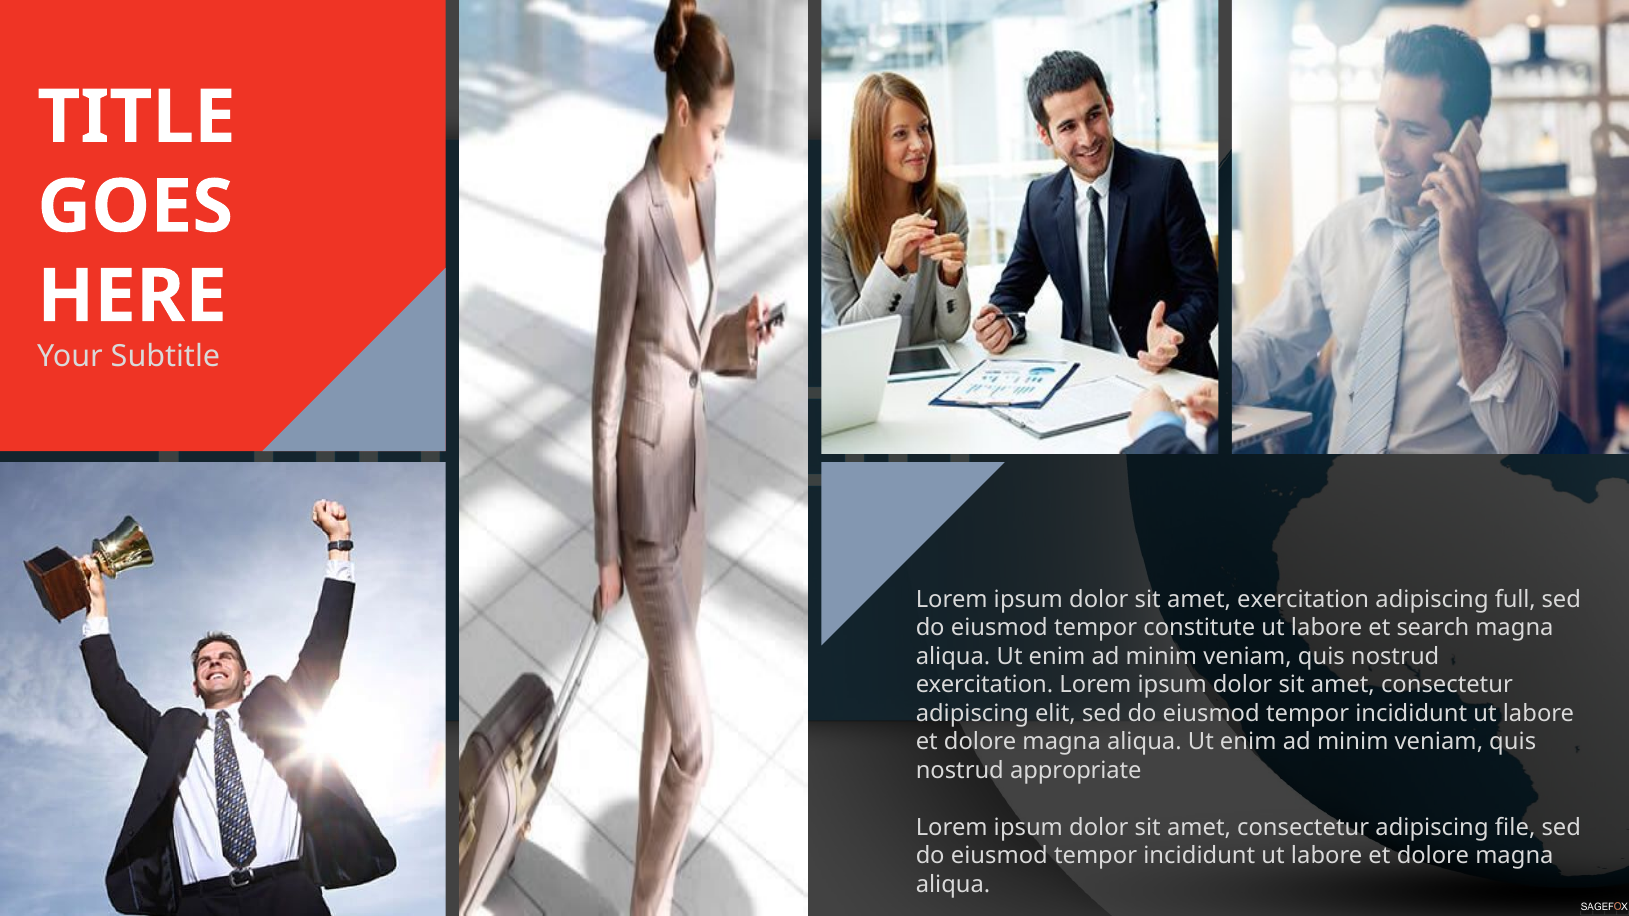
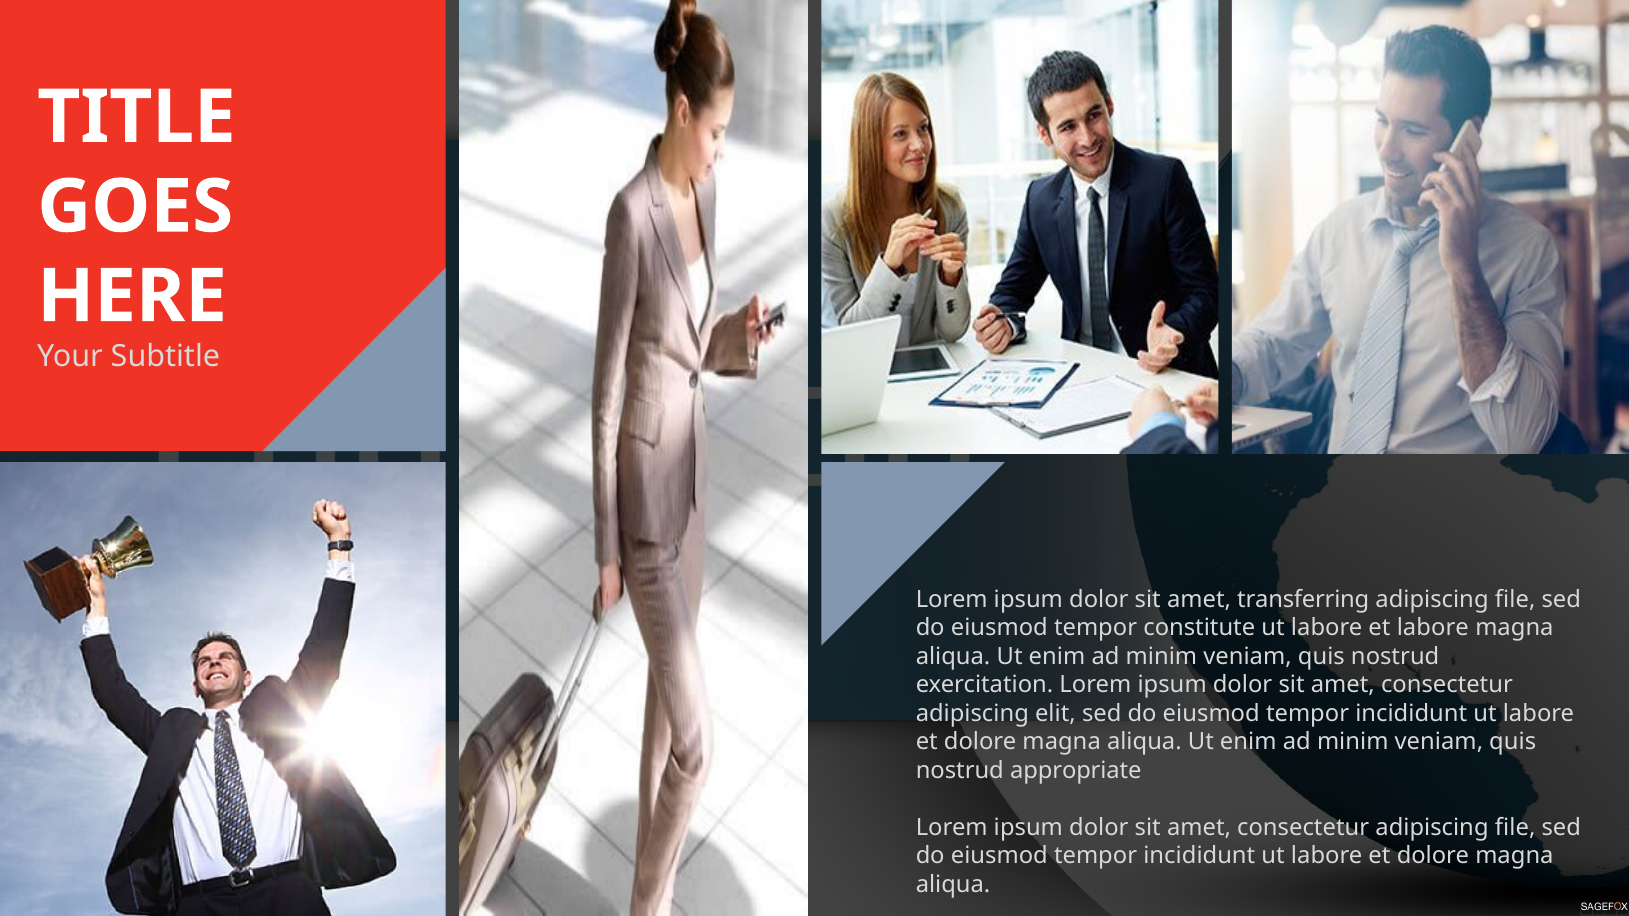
amet exercitation: exercitation -> transferring (1303, 600)
full: full -> file (1515, 600)
et search: search -> labore (1433, 628)
